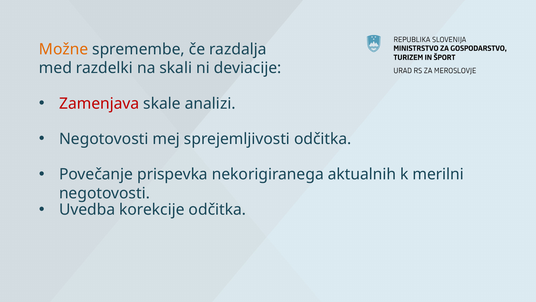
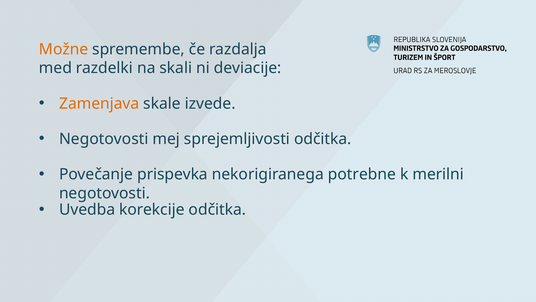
Zamenjava colour: red -> orange (99, 103)
analizi: analizi -> izvede (210, 103)
aktualnih: aktualnih -> potrebne (362, 174)
